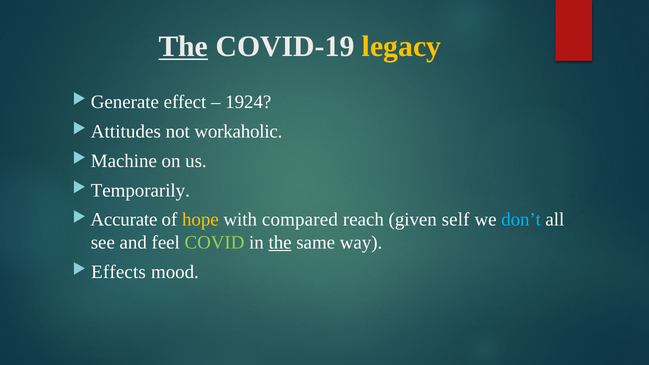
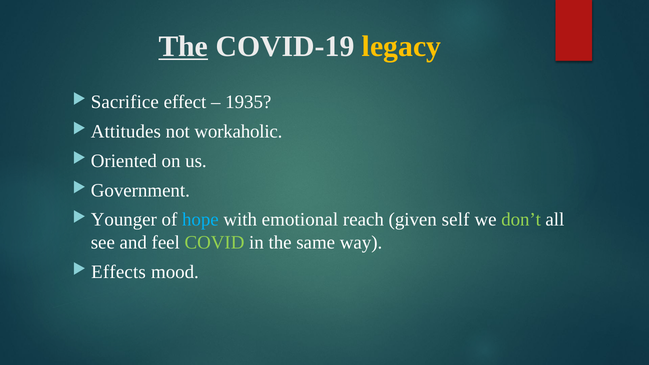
Generate: Generate -> Sacrifice (125, 102)
1924: 1924 -> 1935 (248, 102)
Machine: Machine -> Oriented (124, 161)
Temporarily: Temporarily -> Government (140, 190)
Accurate: Accurate -> Younger (124, 220)
hope colour: yellow -> light blue (200, 220)
compared: compared -> emotional (300, 220)
don’t colour: light blue -> light green (521, 220)
the underline: present -> none (280, 243)
